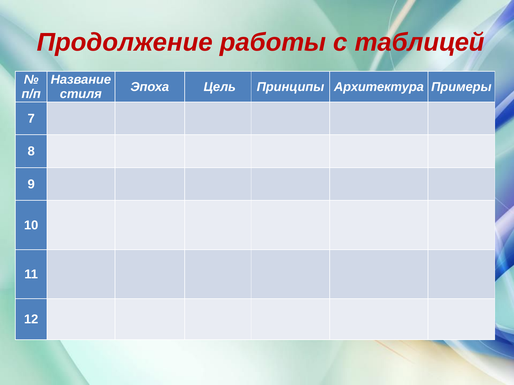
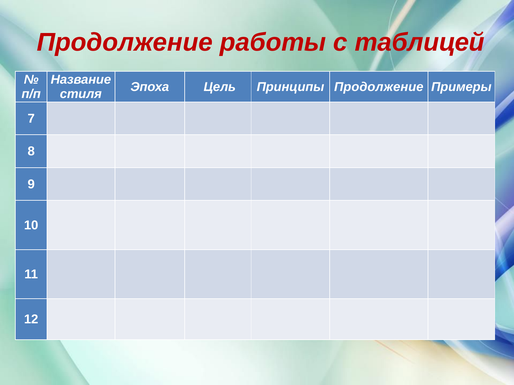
Принципы Архитектура: Архитектура -> Продолжение (379, 87)
